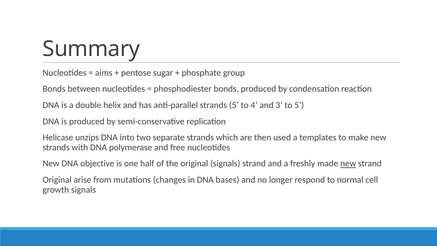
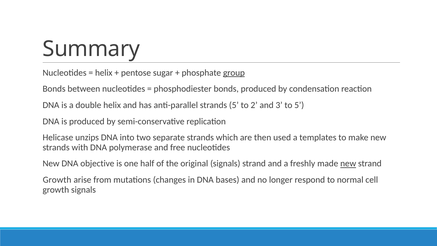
aims: aims -> helix (104, 73)
group underline: none -> present (234, 73)
4: 4 -> 2 (254, 105)
Original: Original -> Growth (57, 180)
